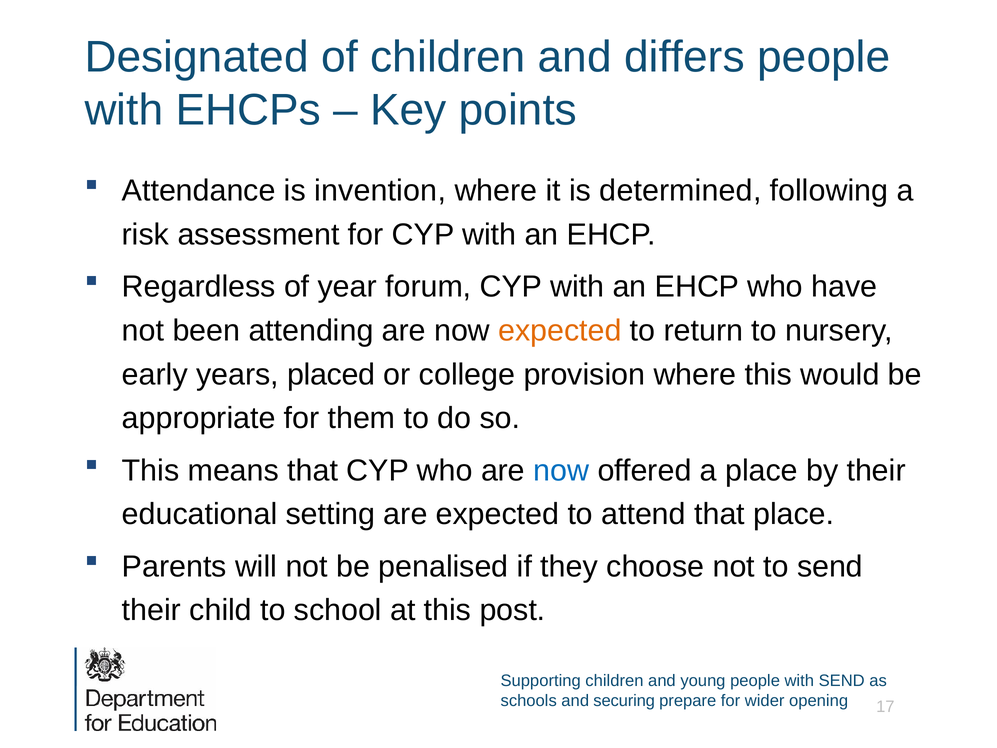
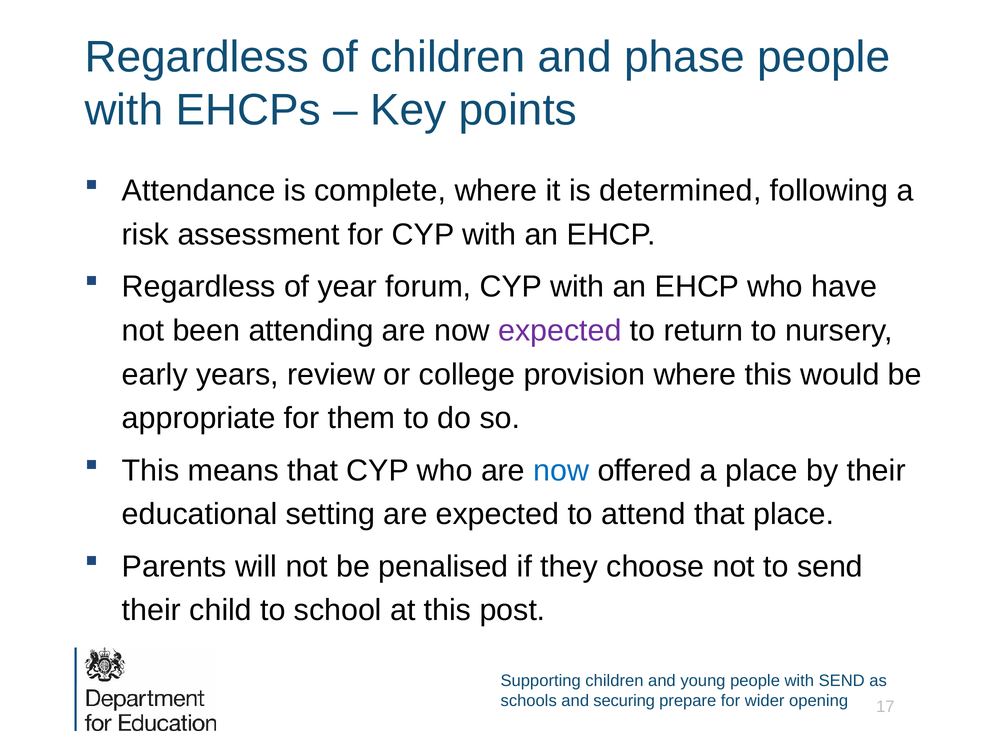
Designated: Designated -> Regardless (197, 57)
differs: differs -> phase (684, 57)
invention: invention -> complete (380, 191)
expected colour: orange -> purple (560, 330)
placed: placed -> review (331, 374)
